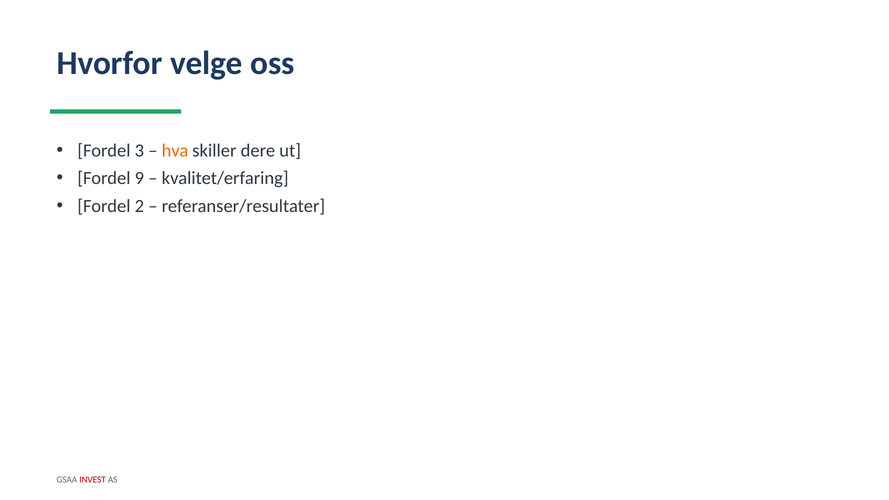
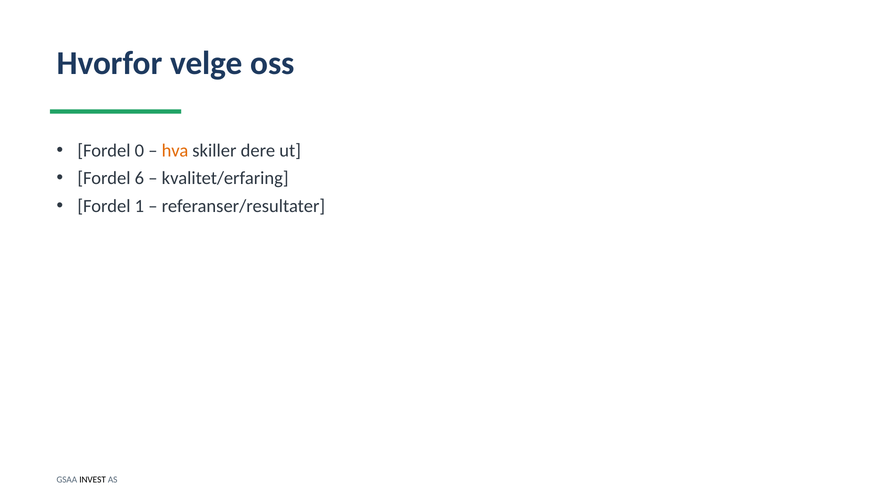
3: 3 -> 0 (139, 151)
9: 9 -> 6 (139, 178)
2: 2 -> 1 (139, 206)
INVEST colour: red -> black (93, 480)
